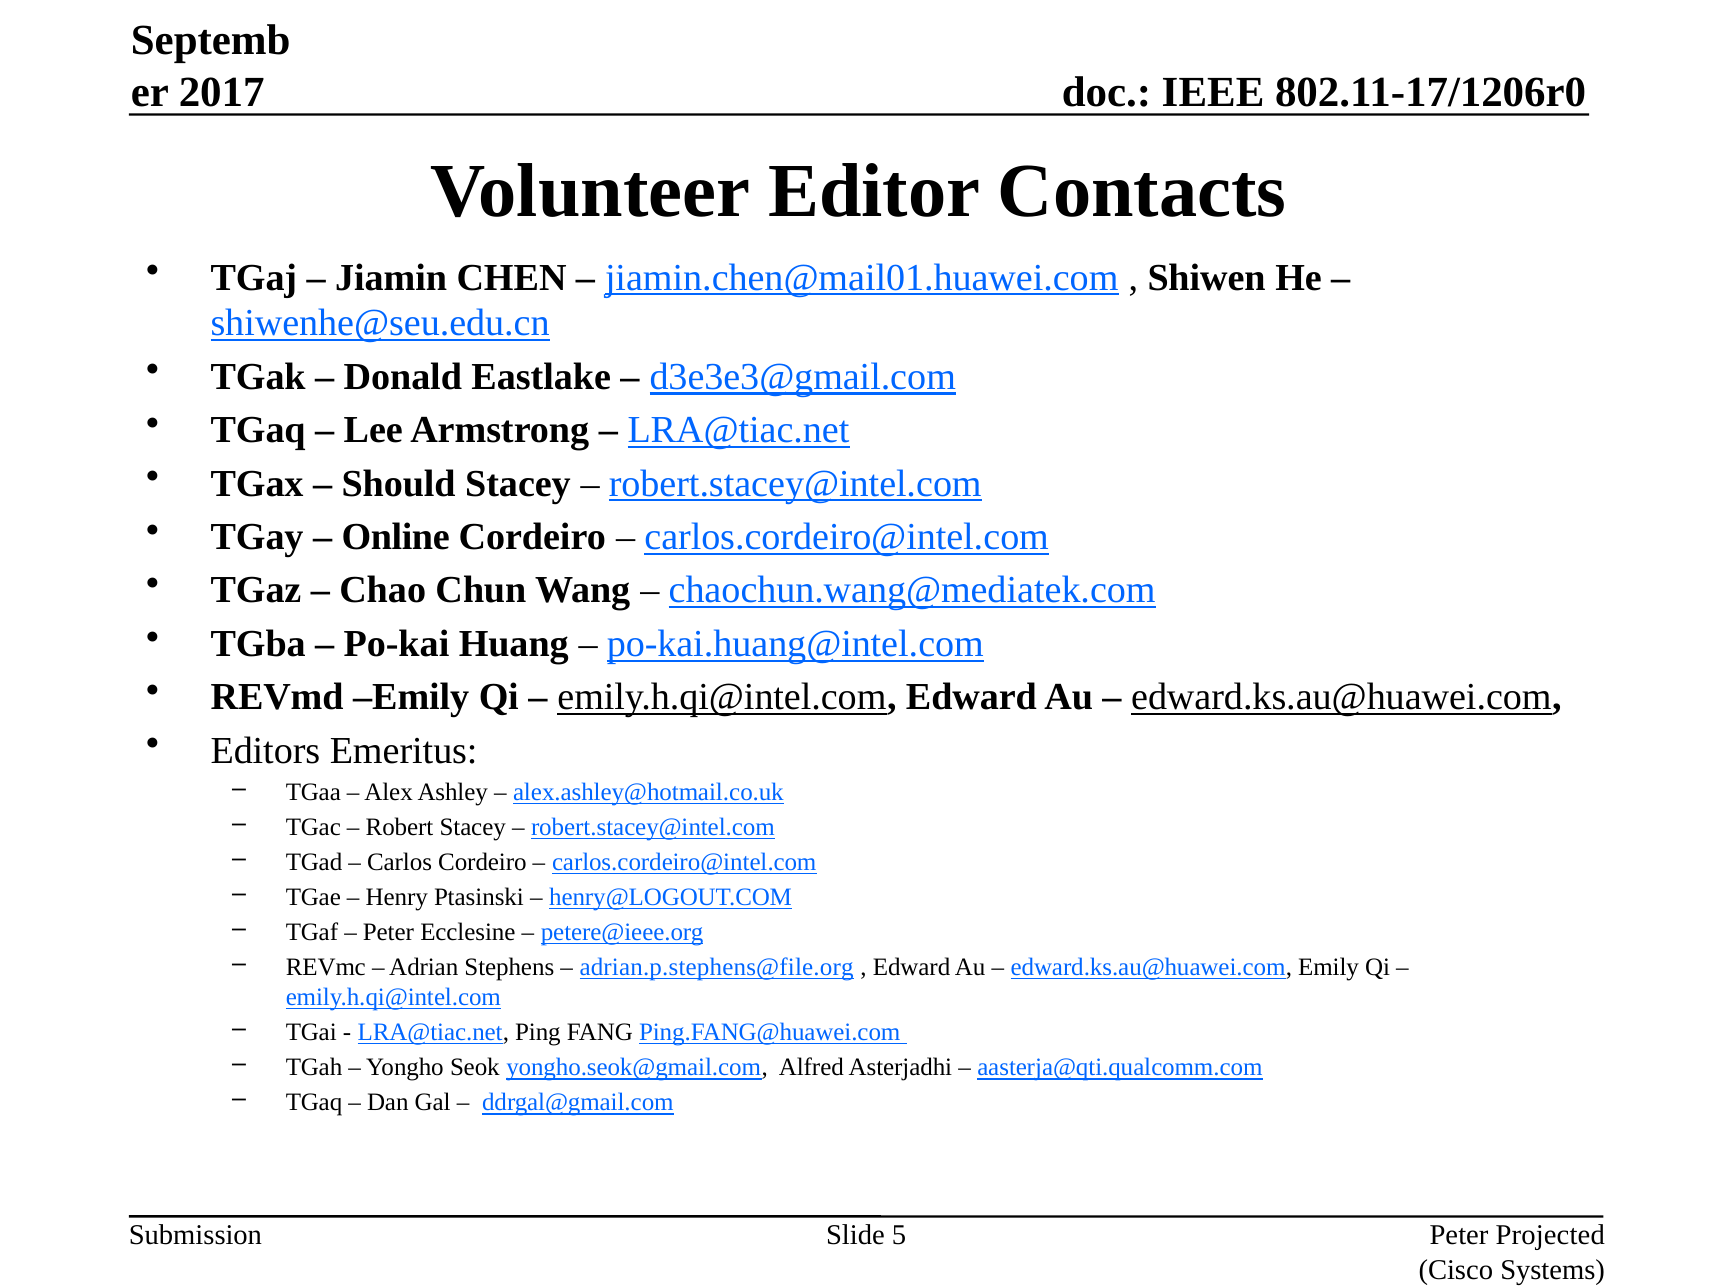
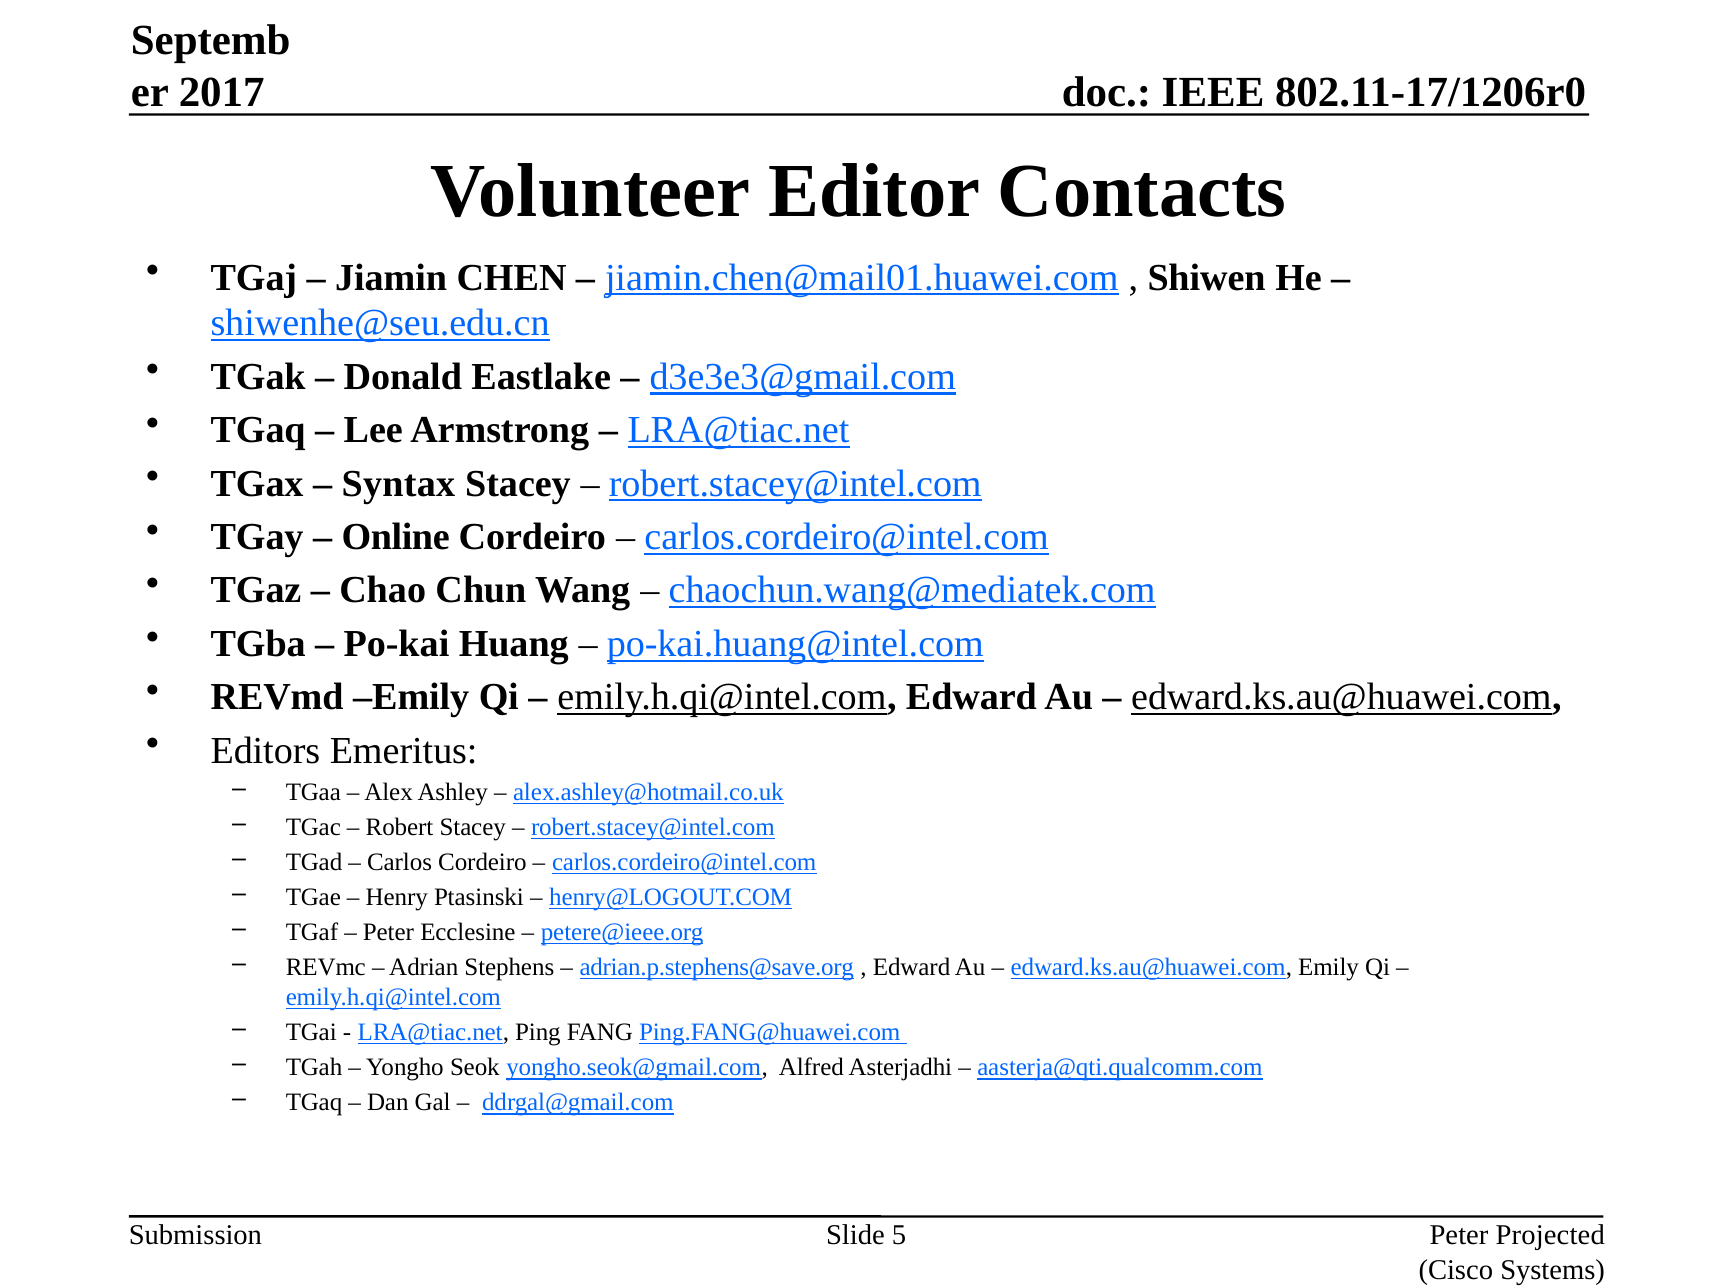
Should: Should -> Syntax (398, 484)
adrian.p.stephens@file.org: adrian.p.stephens@file.org -> adrian.p.stephens@save.org (717, 968)
